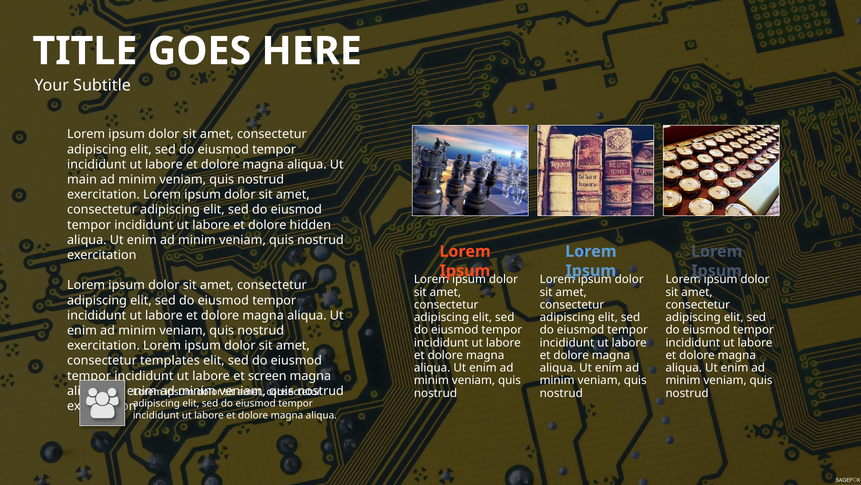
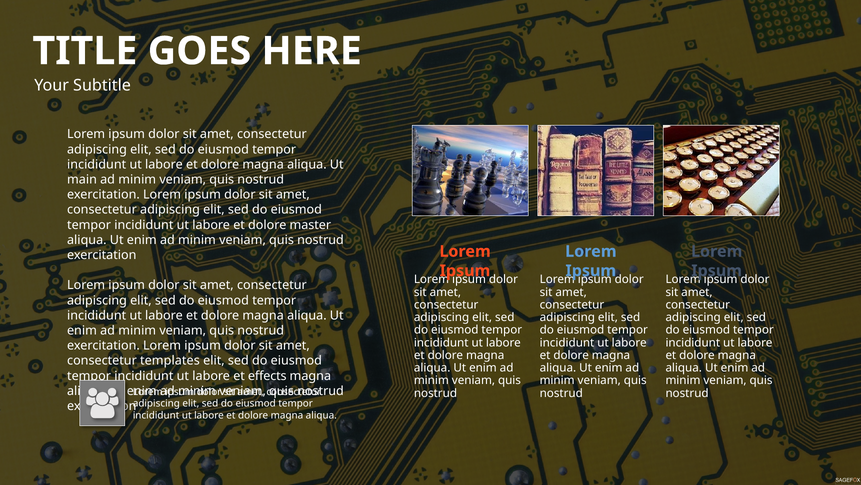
hidden: hidden -> master (310, 225)
screen: screen -> effects (267, 375)
